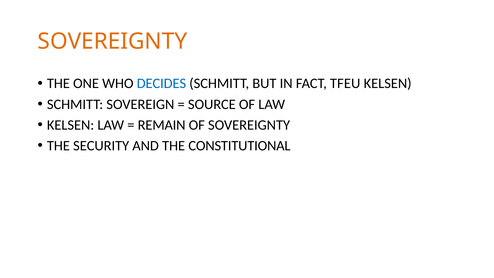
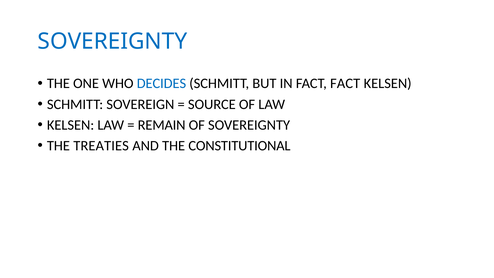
SOVEREIGNTY colour: orange -> blue (112, 41)
FACT TFEU: TFEU -> FACT (345, 84)
SECURITY: SECURITY -> TREATIES (101, 146)
